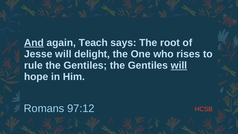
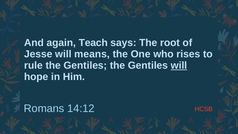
And underline: present -> none (34, 43)
delight: delight -> means (92, 54)
97:12: 97:12 -> 14:12 (81, 108)
